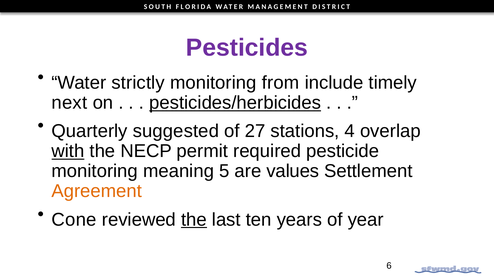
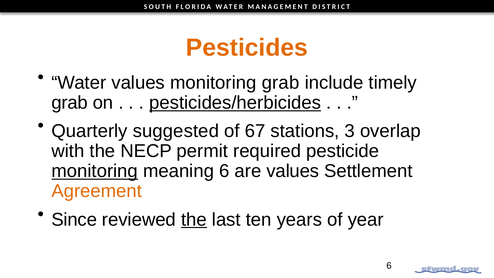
Pesticides colour: purple -> orange (247, 48)
Water strictly: strictly -> values (138, 83)
monitoring from: from -> grab (281, 83)
next: next -> grab (70, 103)
27: 27 -> 67 (255, 131)
4: 4 -> 3 (350, 131)
with underline: present -> none (68, 151)
monitoring underline: none -> present (95, 171)
meaning 5: 5 -> 6 (224, 171)
Cone: Cone -> Since (74, 219)
